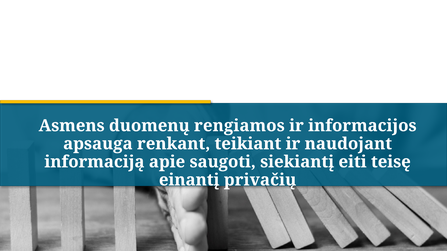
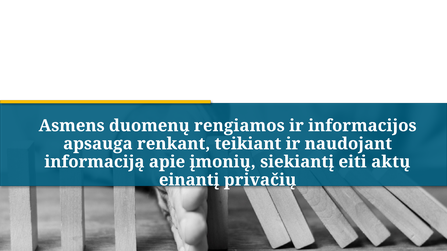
saugoti: saugoti -> įmonių (223, 162)
teisę: teisę -> aktų (391, 162)
